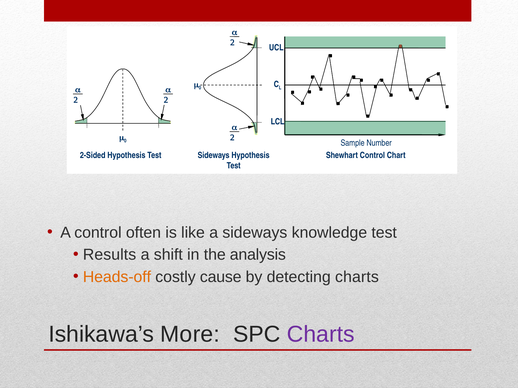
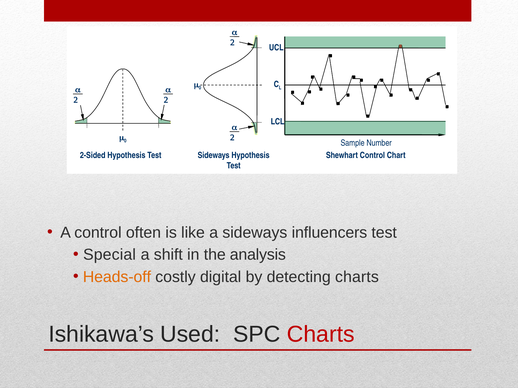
knowledge: knowledge -> influencers (329, 233)
Results: Results -> Special (110, 255)
cause: cause -> digital (221, 277)
More: More -> Used (190, 335)
Charts colour: purple -> red (321, 335)
